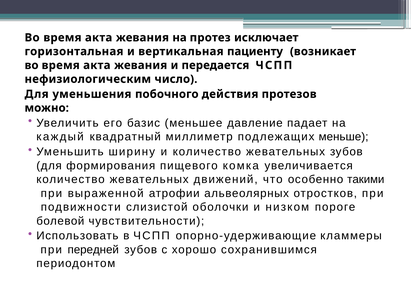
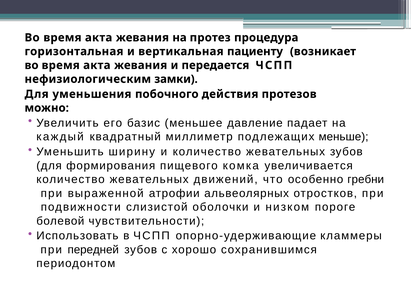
исключает: исключает -> процедура (266, 38)
число: число -> замки (176, 79)
такими: такими -> гребни (366, 180)
